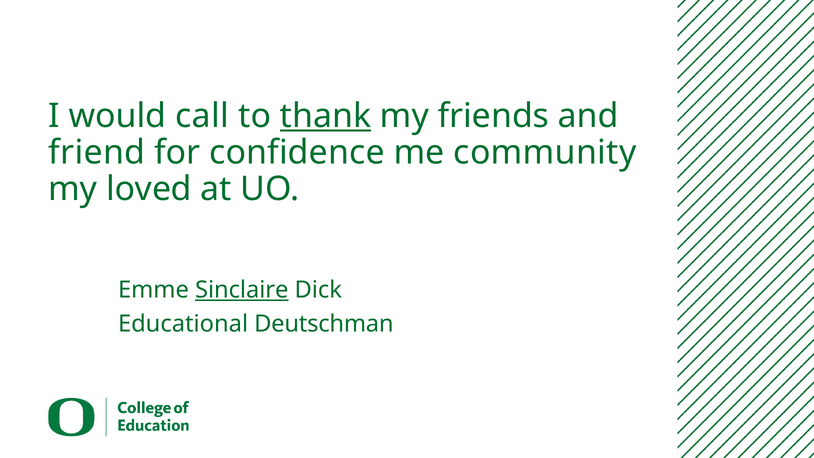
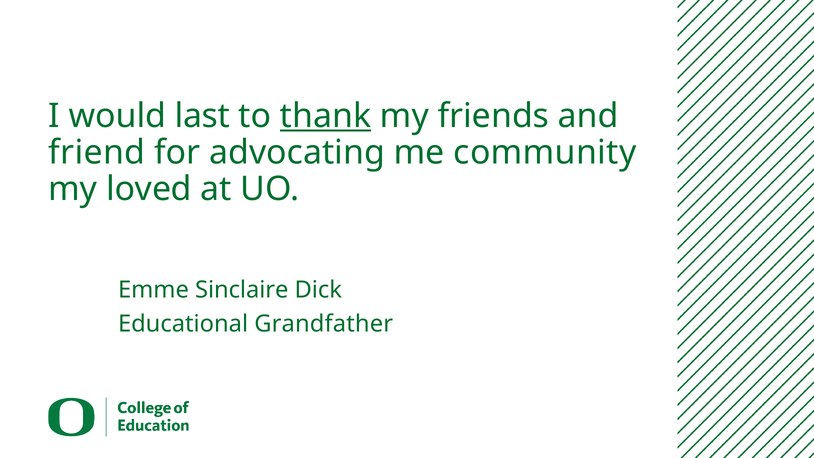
call: call -> last (202, 116)
confidence: confidence -> advocating (297, 153)
Sinclaire underline: present -> none (242, 290)
Deutschman: Deutschman -> Grandfather (324, 324)
